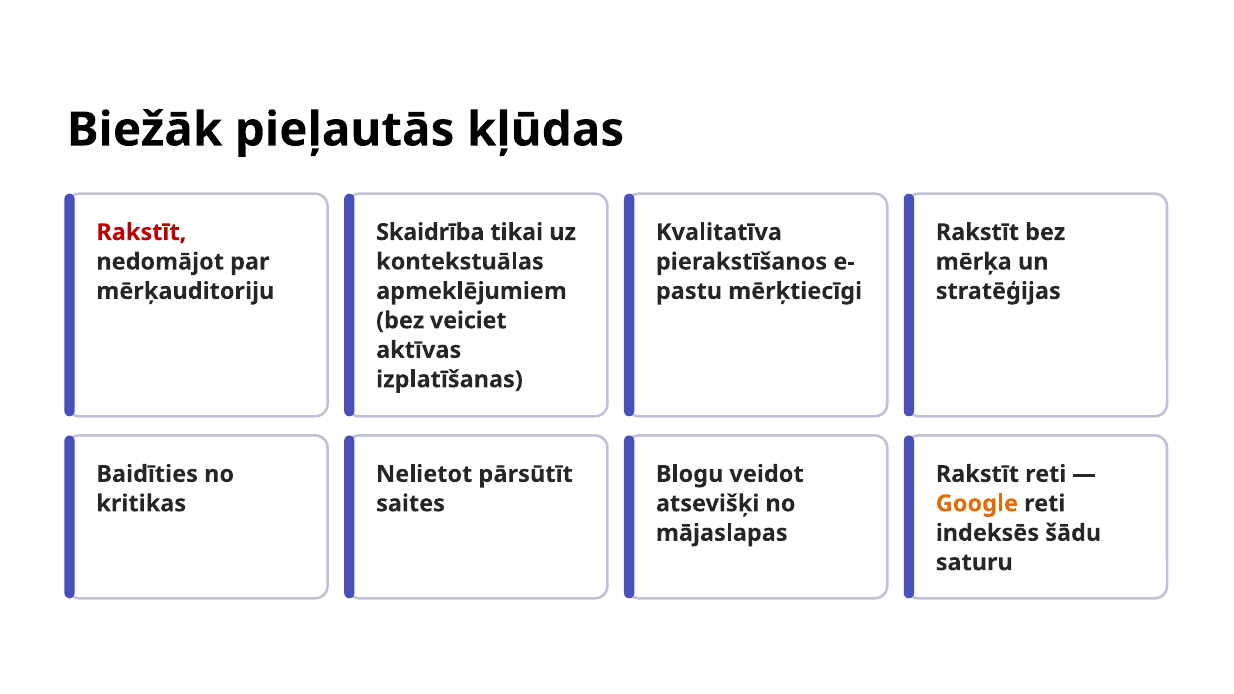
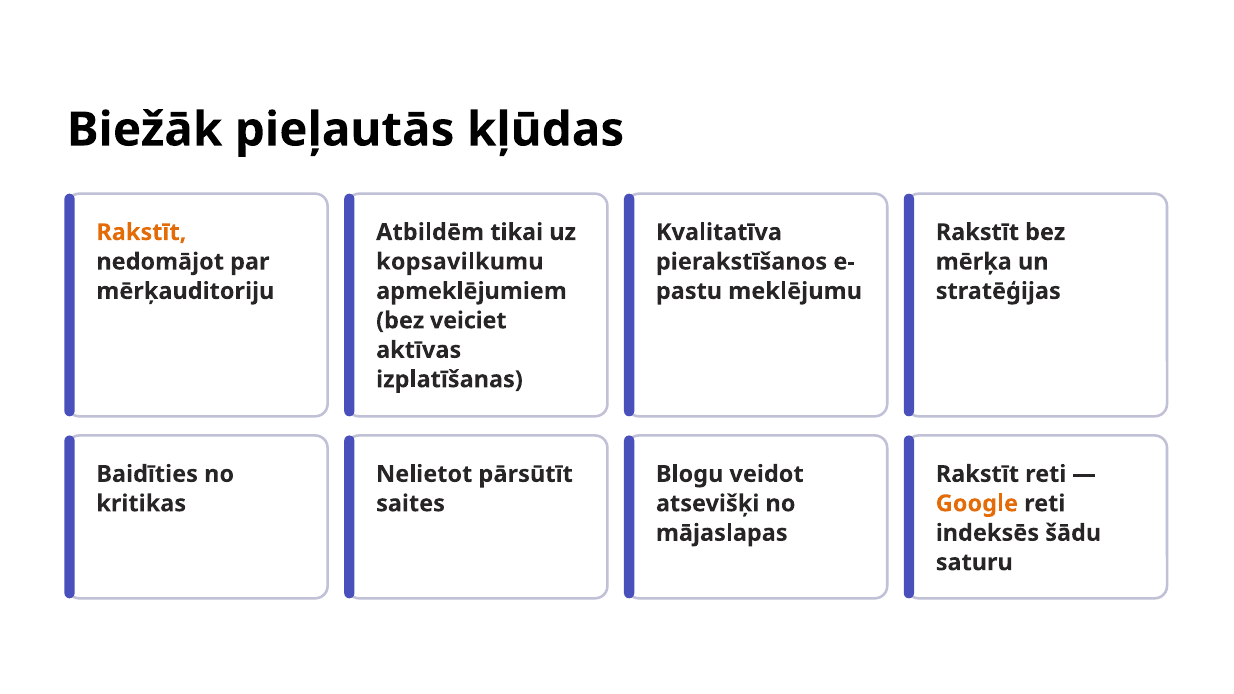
Rakstīt colour: red -> orange (141, 232)
Skaidrība: Skaidrība -> Atbildēm (430, 232)
kontekstuālas: kontekstuālas -> kopsavilkumu (460, 262)
mērķtiecīgi: mērķtiecīgi -> meklējumu (795, 291)
